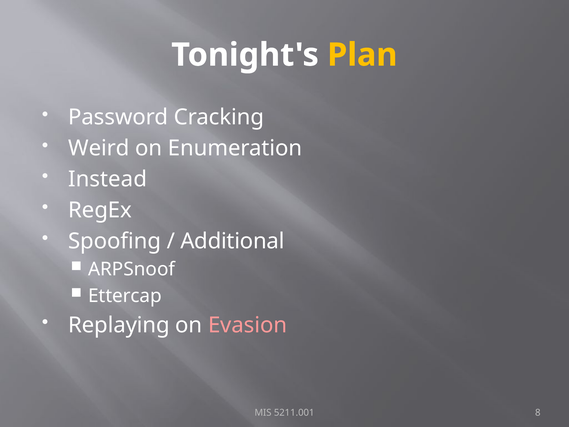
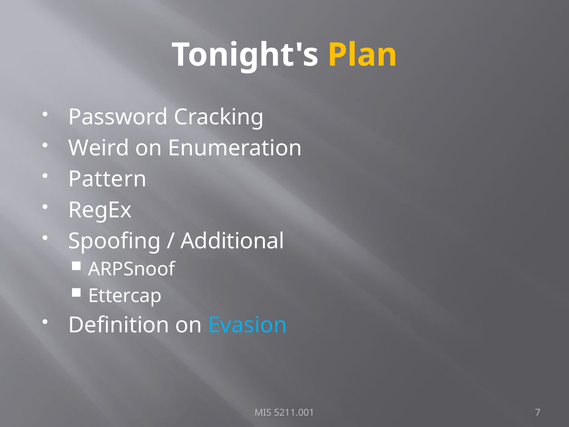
Instead: Instead -> Pattern (108, 179)
Replaying: Replaying -> Definition (119, 325)
Evasion colour: pink -> light blue (248, 325)
8: 8 -> 7 (538, 413)
